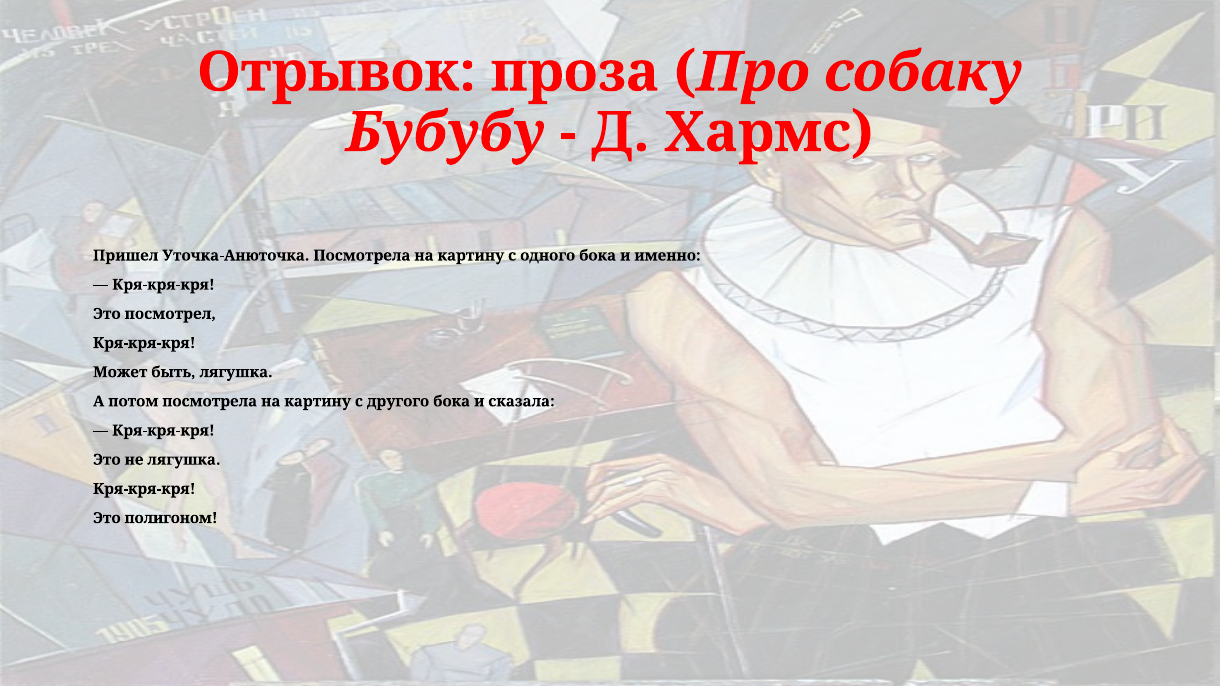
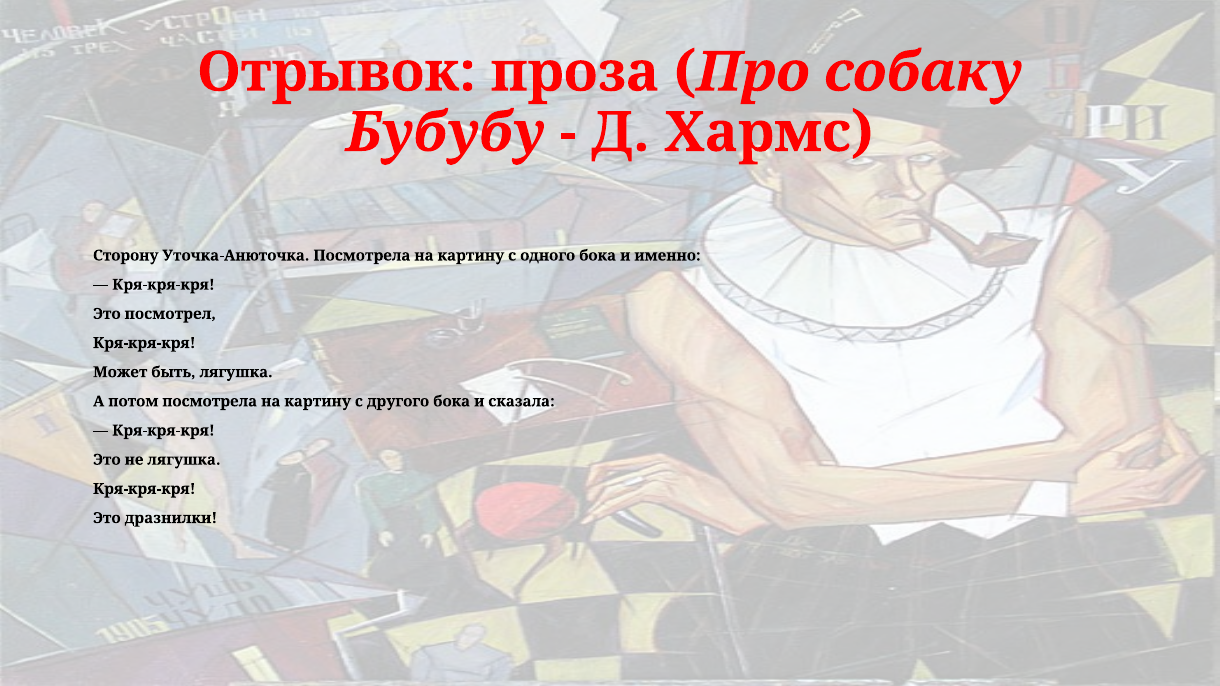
Пришел: Пришел -> Сторону (126, 256)
полигоном: полигоном -> дразнилки (171, 518)
